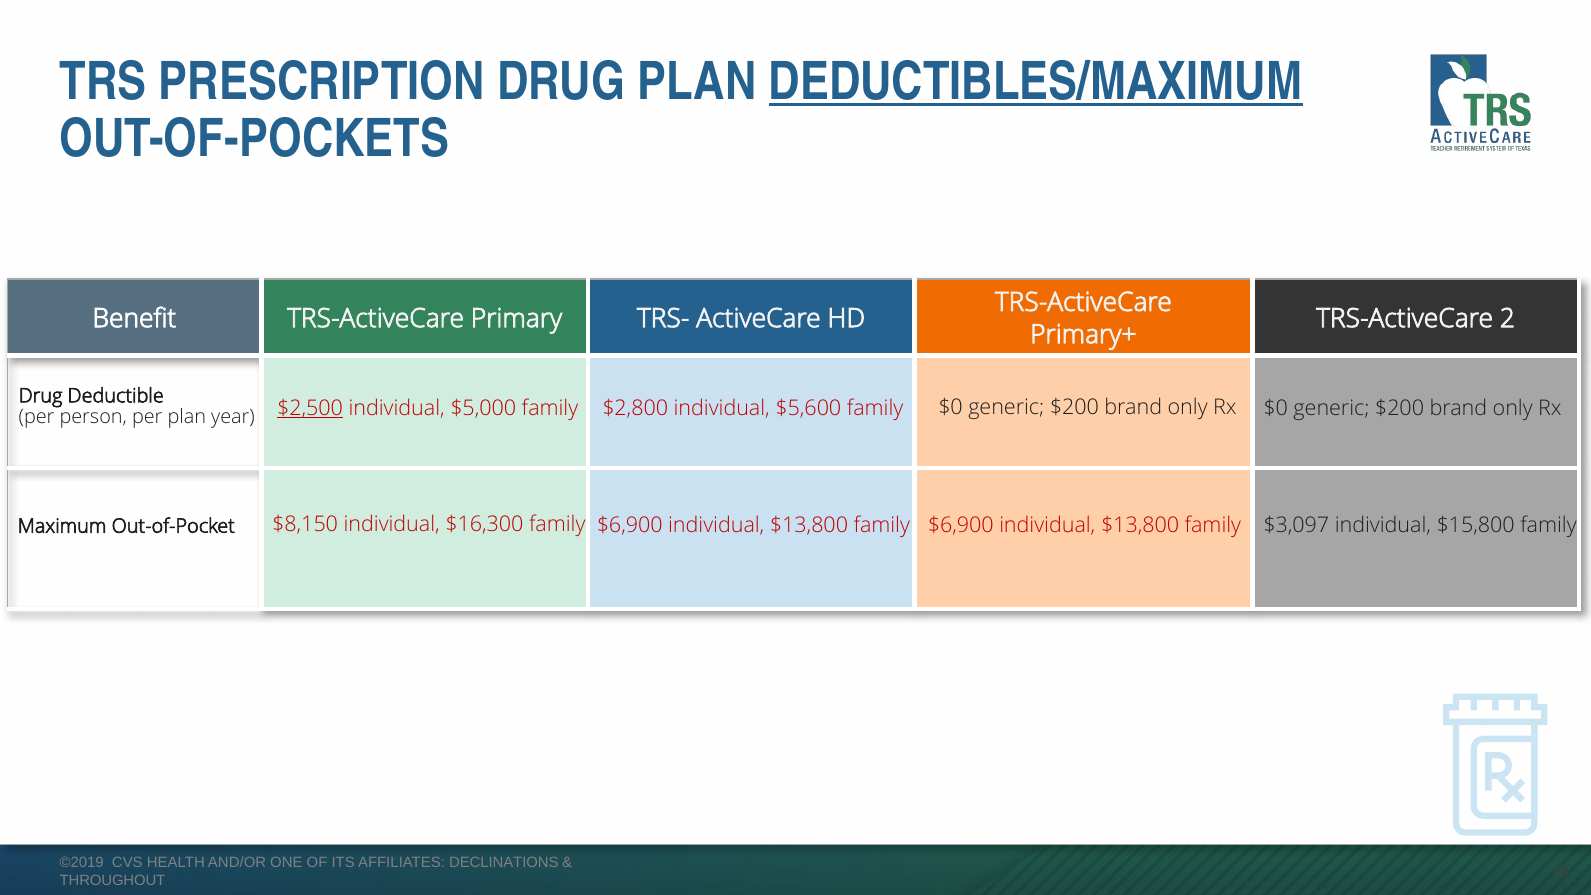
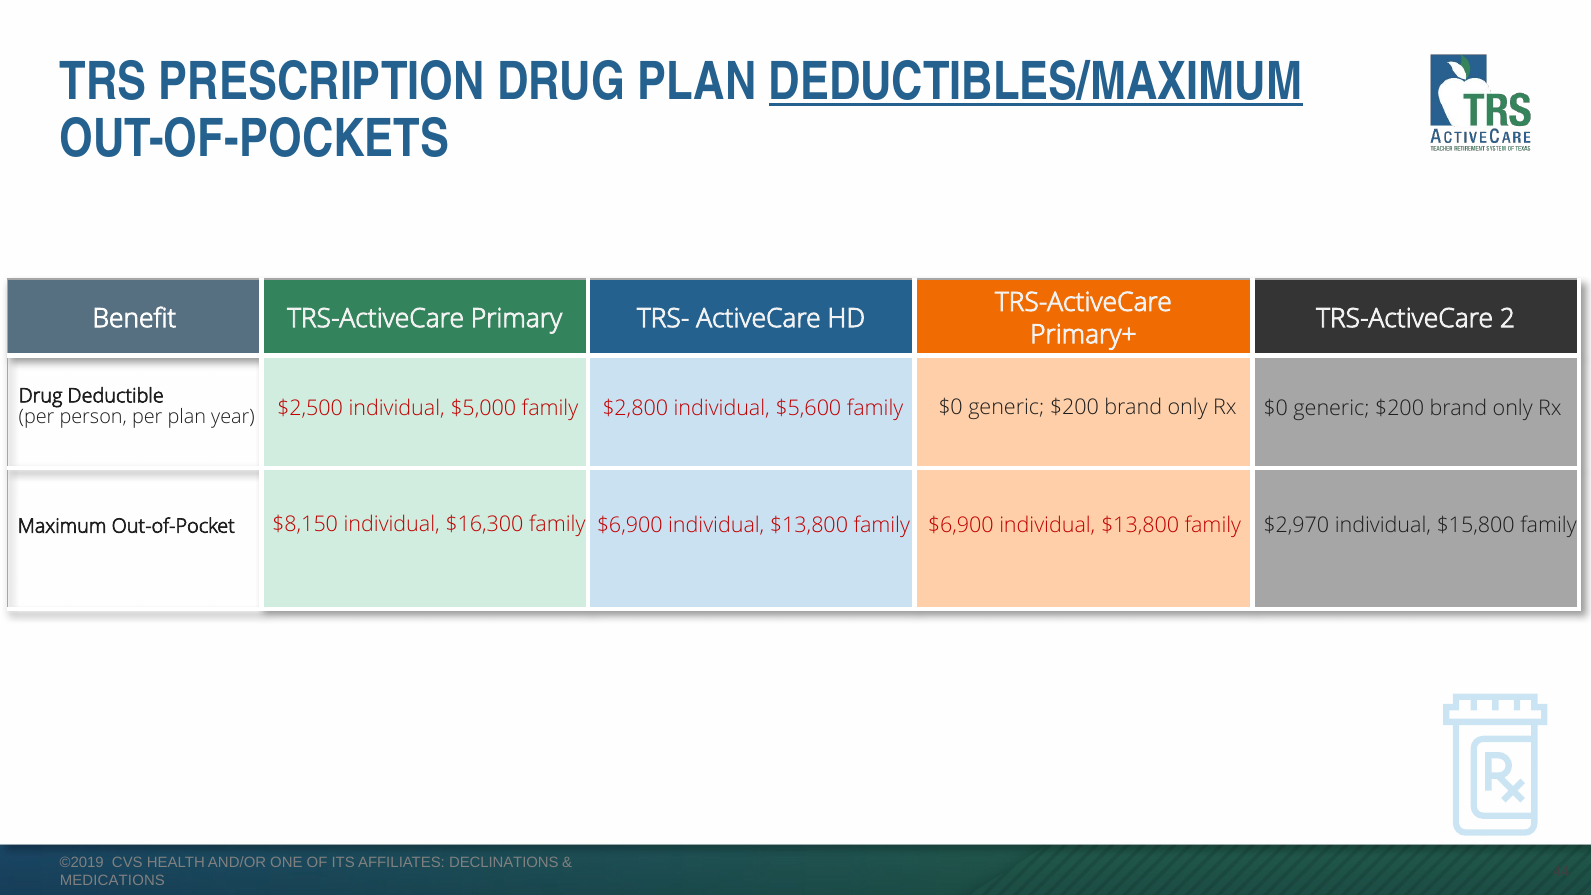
$2,500 underline: present -> none (310, 408)
$3,097: $3,097 -> $2,970 (1296, 526)
THROUGHOUT: THROUGHOUT -> MEDICATIONS (112, 881)
